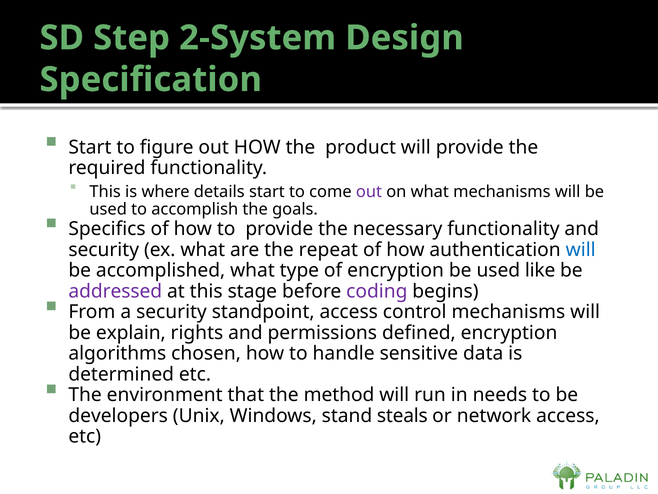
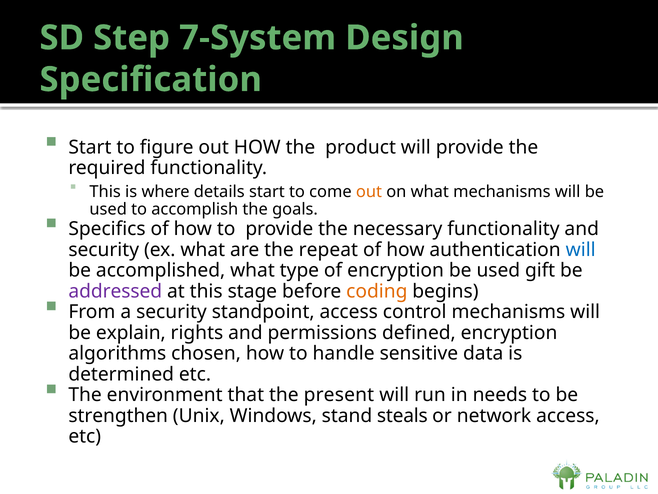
2-System: 2-System -> 7-System (258, 38)
out colour: purple -> orange (369, 191)
like: like -> gift (540, 270)
coding colour: purple -> orange (377, 291)
method: method -> present (339, 395)
developers: developers -> strengthen (118, 415)
